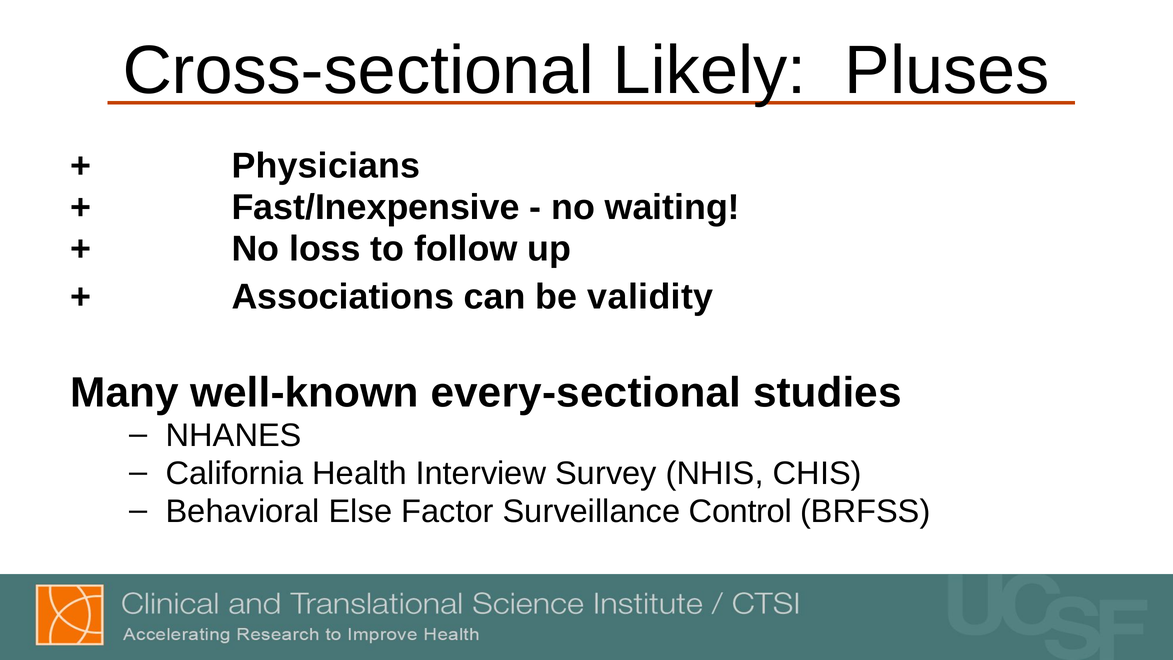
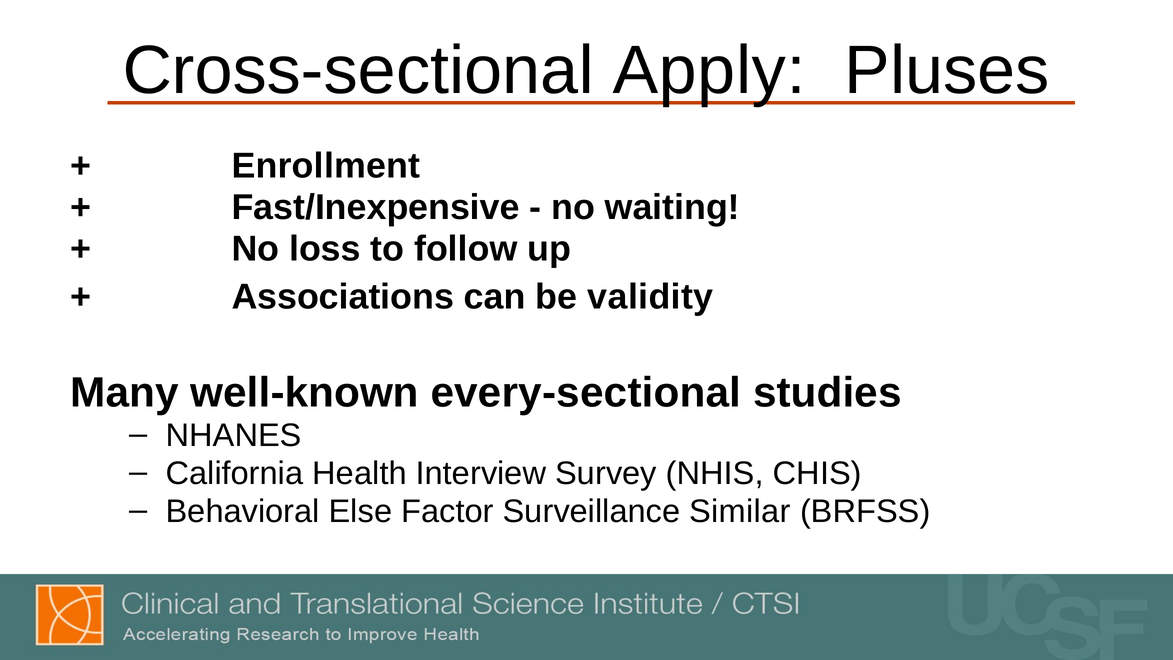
Likely: Likely -> Apply (709, 71)
Physicians: Physicians -> Enrollment (326, 166)
Control: Control -> Similar (740, 511)
